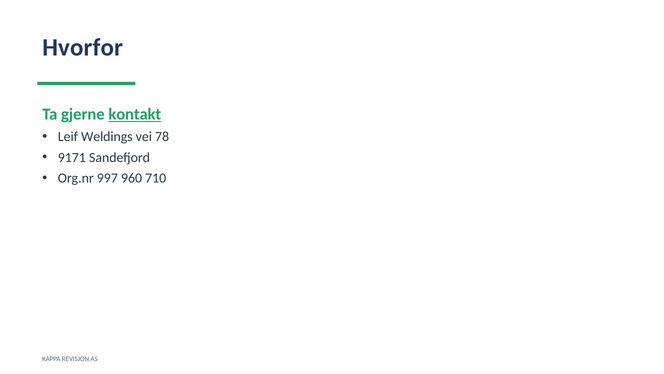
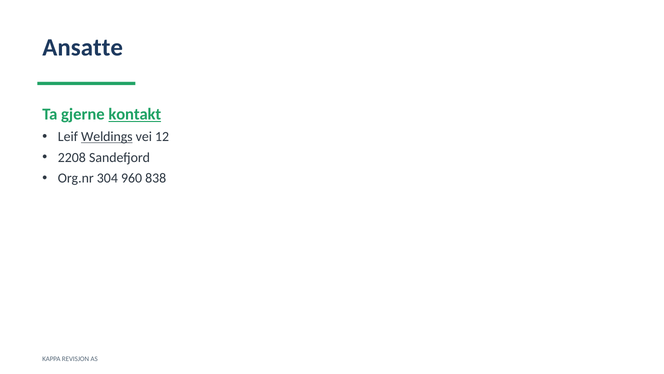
Hvorfor: Hvorfor -> Ansatte (83, 47)
Weldings underline: none -> present (107, 137)
78: 78 -> 12 (162, 137)
9171: 9171 -> 2208 (72, 157)
997: 997 -> 304 (107, 178)
710: 710 -> 838 (156, 178)
